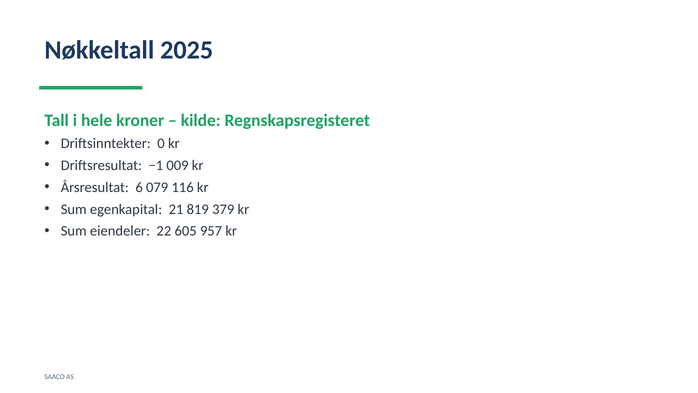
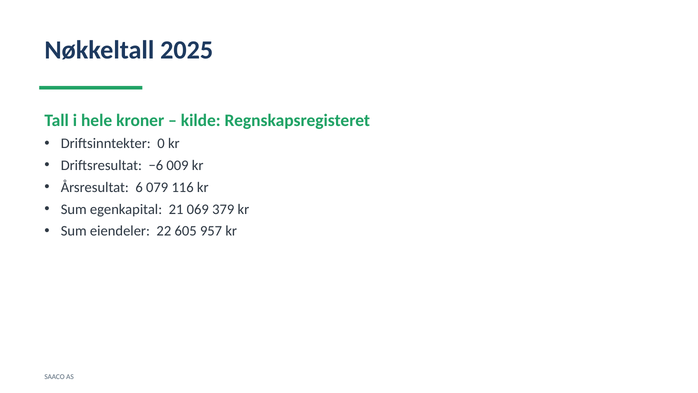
−1: −1 -> −6 (156, 165)
819: 819 -> 069 (198, 209)
